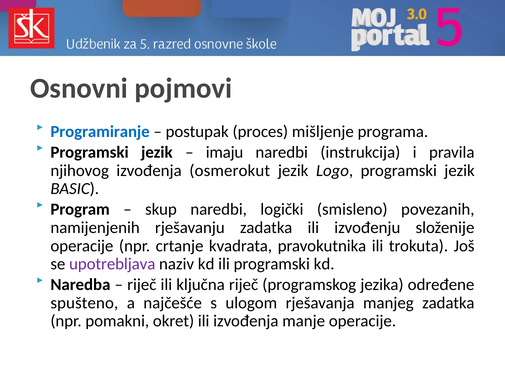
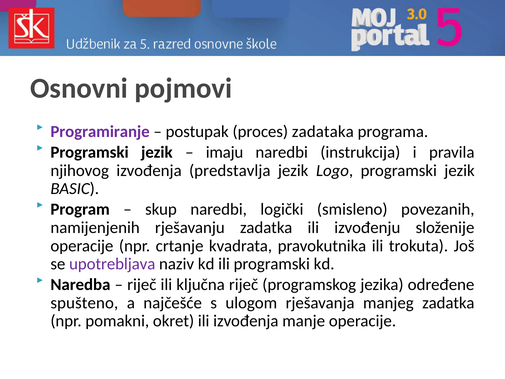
Programiranje colour: blue -> purple (100, 132)
mišljenje: mišljenje -> zadataka (323, 132)
osmerokut: osmerokut -> predstavlja (230, 170)
